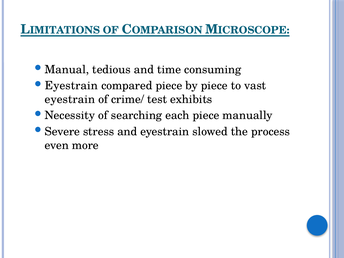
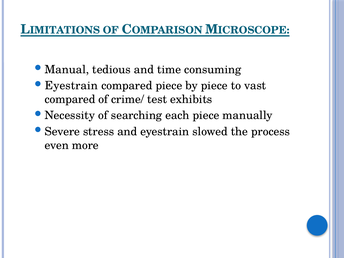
eyestrain: eyestrain -> compared (70, 99)
